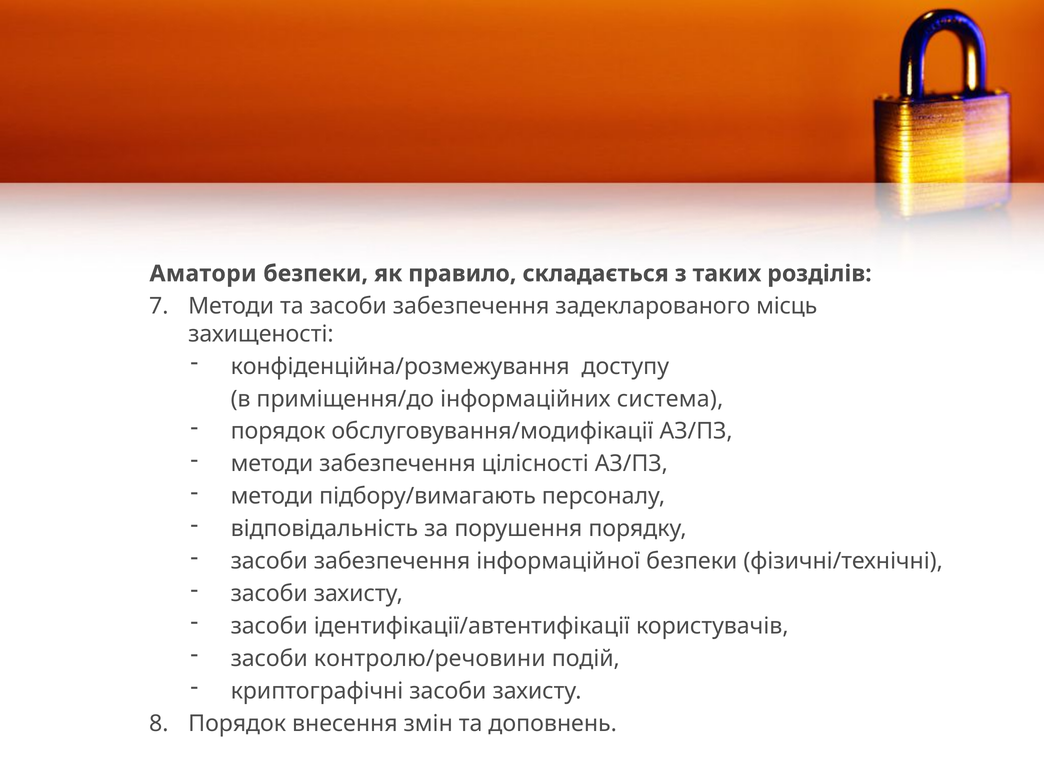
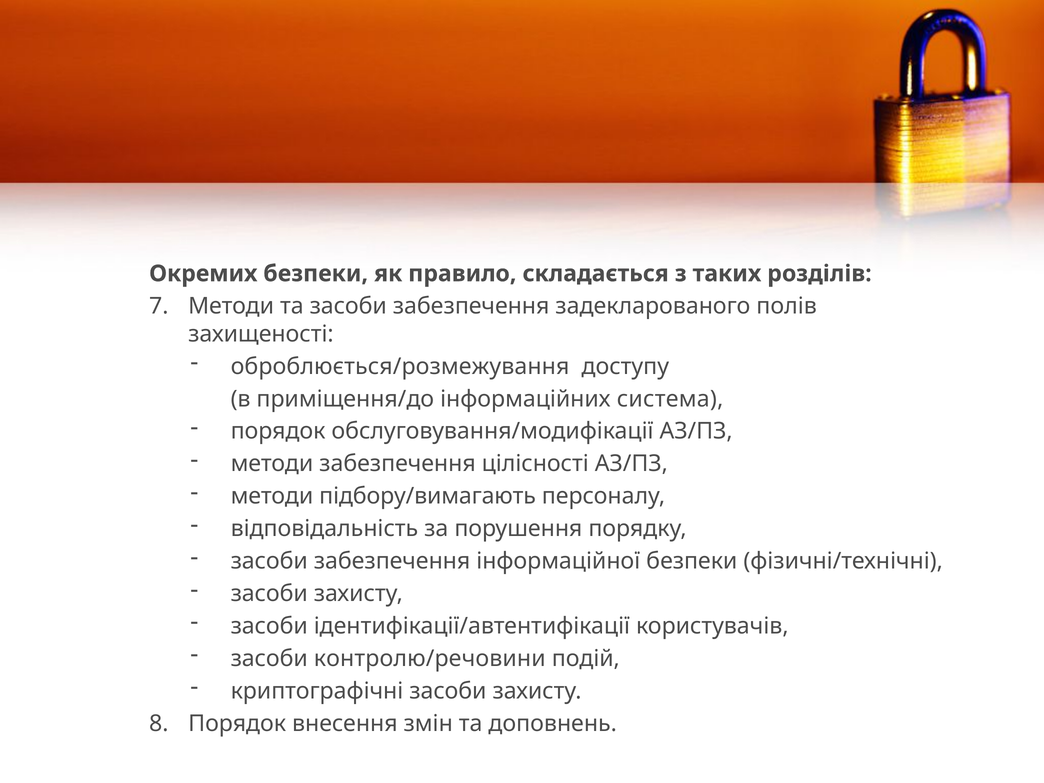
Аматори: Аматори -> Окремих (203, 274)
місць: місць -> полів (787, 306)
конфіденційна/розмежування: конфіденційна/розмежування -> оброблюється/розмежування (400, 366)
